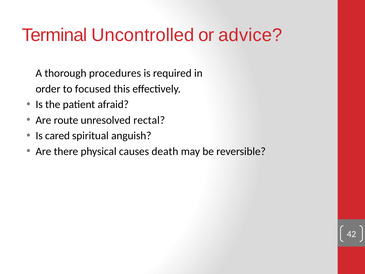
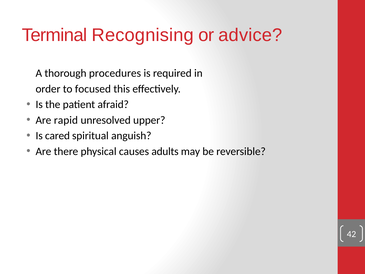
Uncontrolled: Uncontrolled -> Recognising (143, 35)
route: route -> rapid (66, 120)
rectal: rectal -> upper (149, 120)
death: death -> adults (165, 151)
